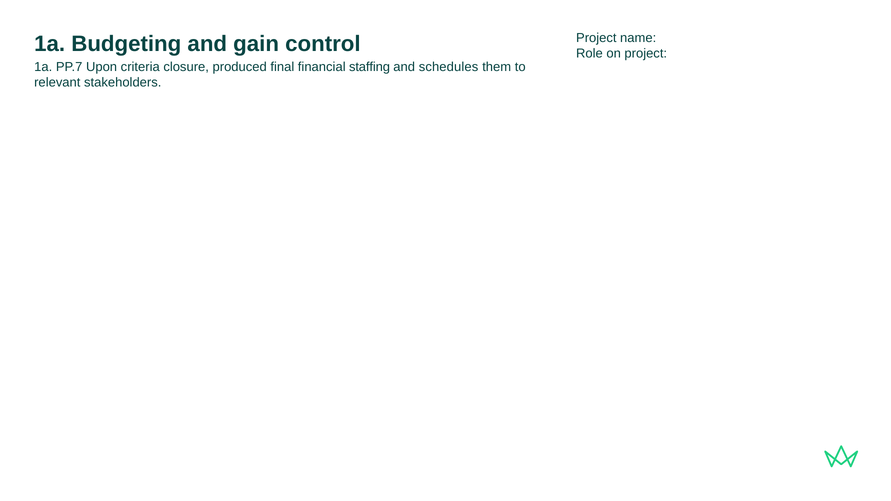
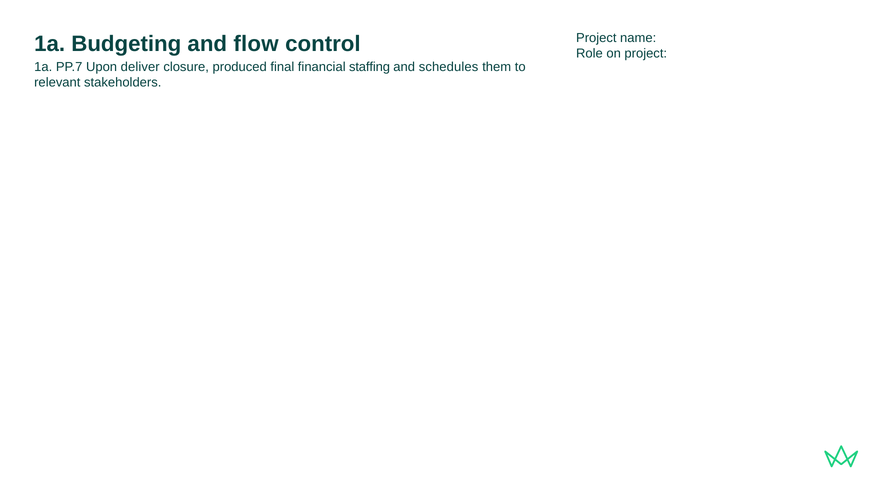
gain: gain -> flow (256, 44)
criteria: criteria -> deliver (140, 67)
